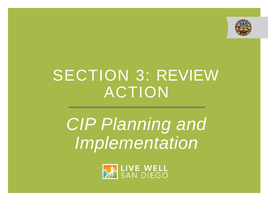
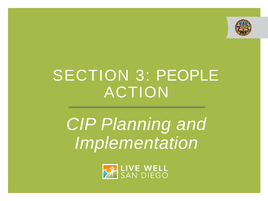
REVIEW: REVIEW -> PEOPLE (187, 75)
